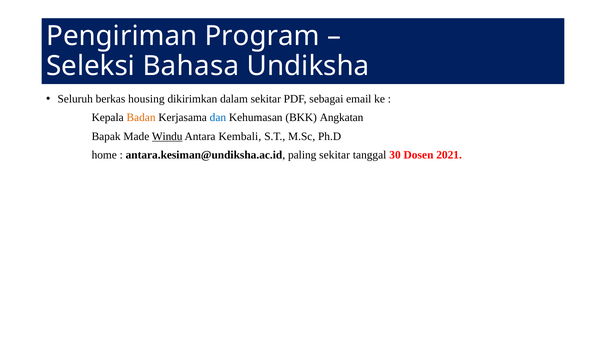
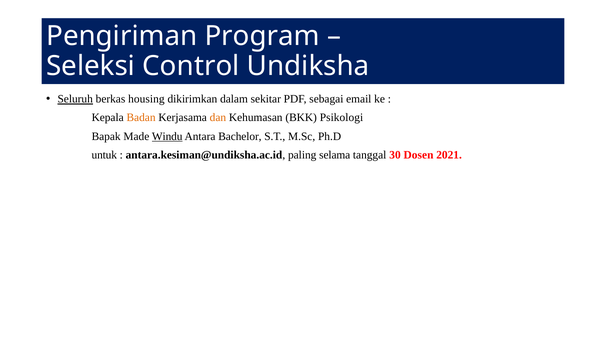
Bahasa: Bahasa -> Control (191, 66)
Seluruh underline: none -> present (75, 99)
dan colour: blue -> orange (218, 118)
Angkatan: Angkatan -> Psikologi (341, 118)
Kembali: Kembali -> Bachelor (240, 136)
home: home -> untuk (104, 155)
paling sekitar: sekitar -> selama (335, 155)
